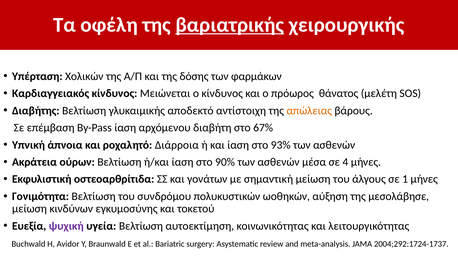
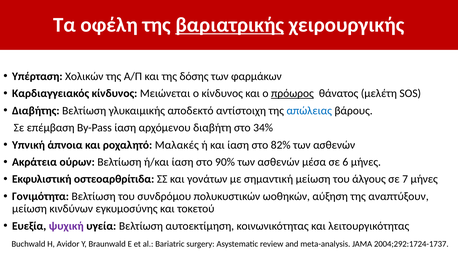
πρόωρος underline: none -> present (292, 93)
απώλειας colour: orange -> blue (309, 110)
67%: 67% -> 34% (263, 128)
Διάρροια: Διάρροια -> Μαλακές (177, 145)
93%: 93% -> 82% (281, 145)
4: 4 -> 6 (345, 162)
1: 1 -> 7 (405, 179)
μεσολάβησε: μεσολάβησε -> αναπτύξουν (399, 196)
